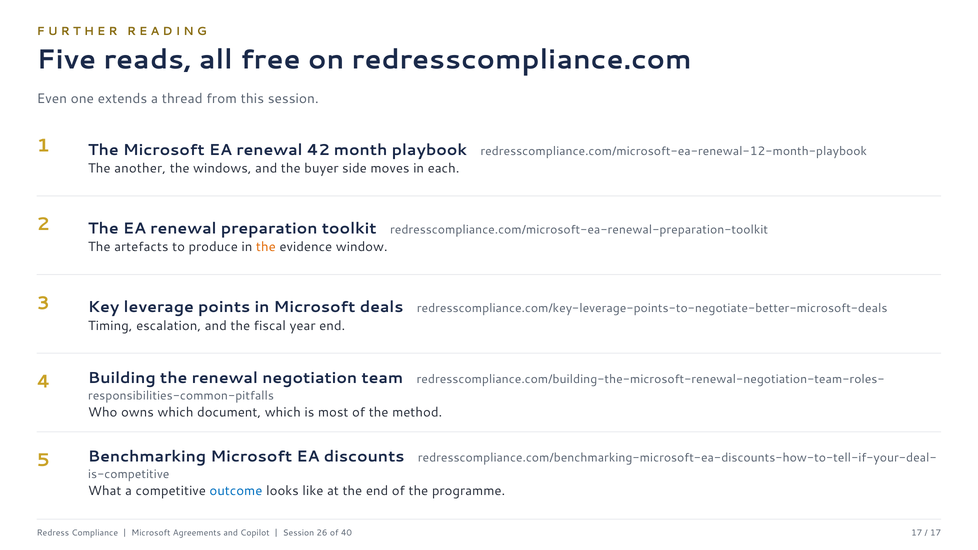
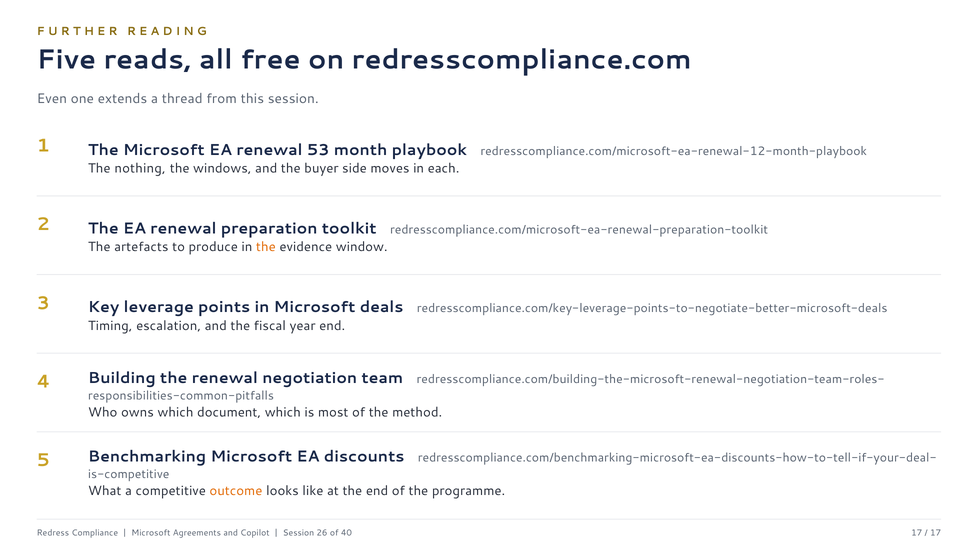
42: 42 -> 53 (318, 150)
another: another -> nothing (140, 168)
outcome colour: blue -> orange (236, 491)
